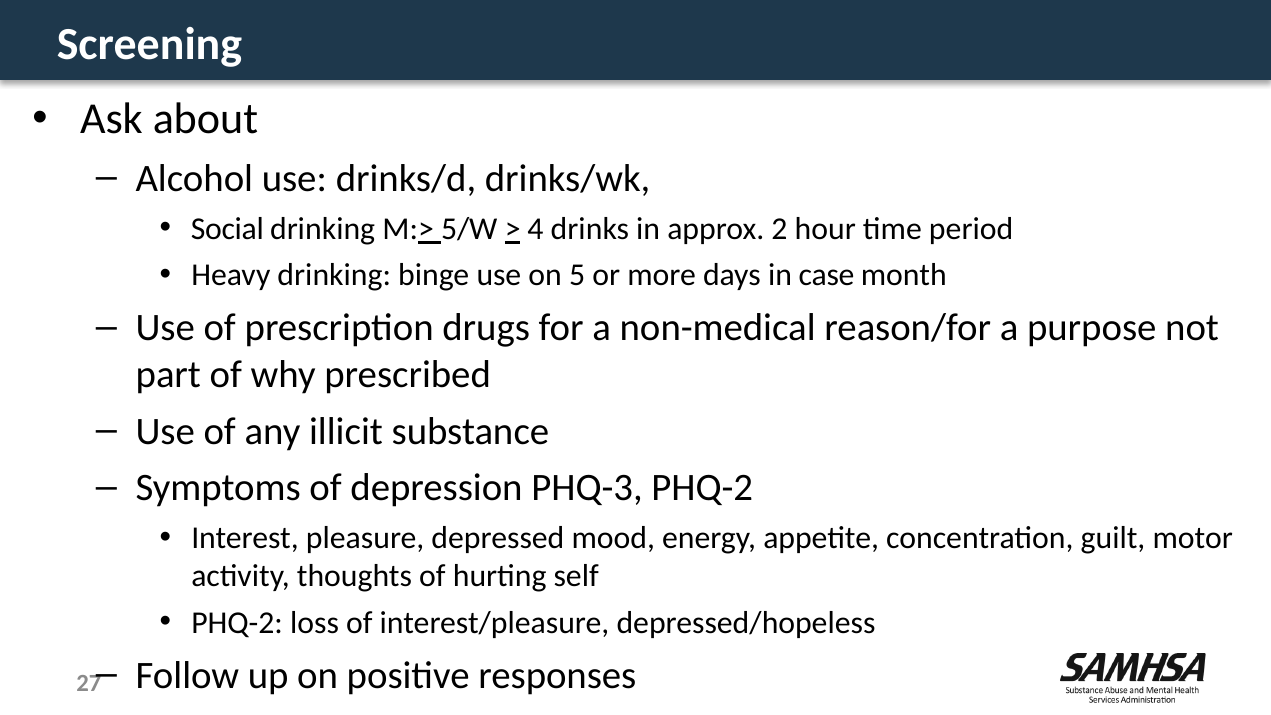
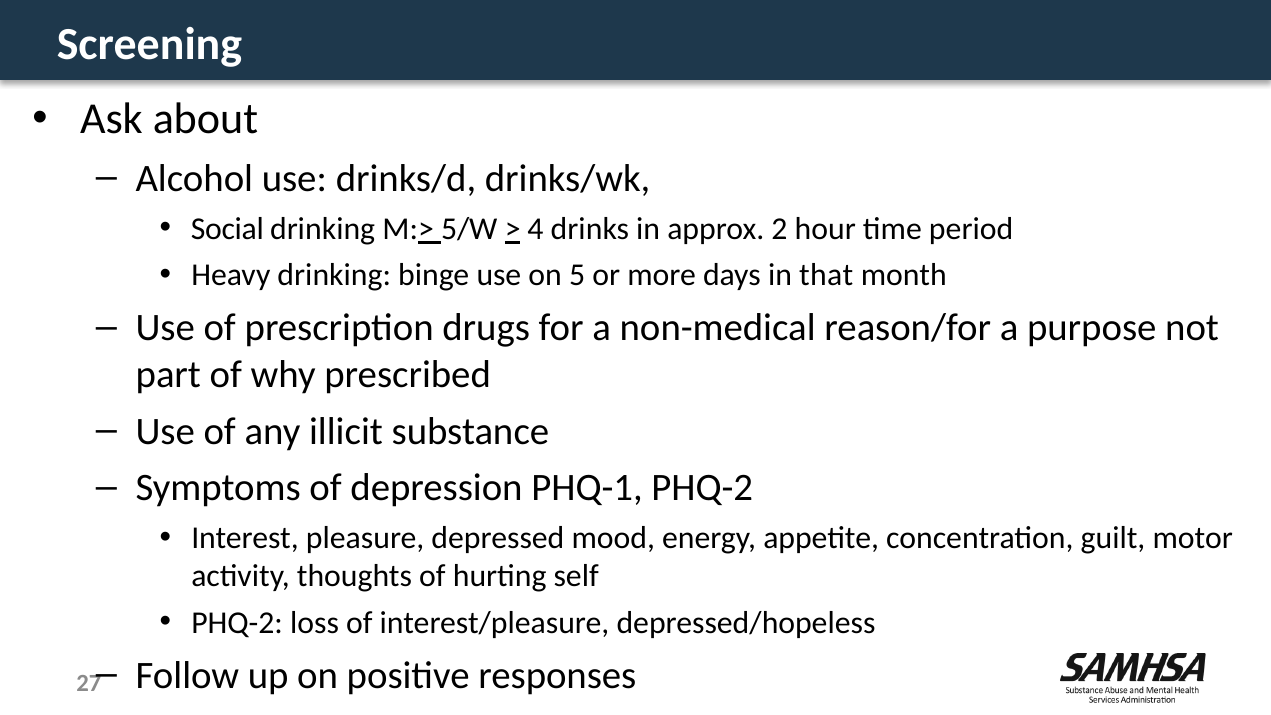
case: case -> that (826, 275)
PHQ-3: PHQ-3 -> PHQ-1 (587, 488)
